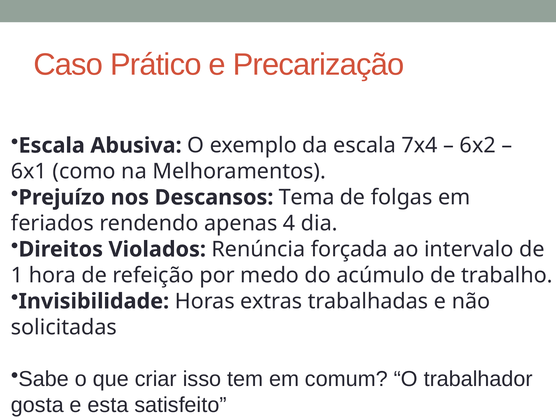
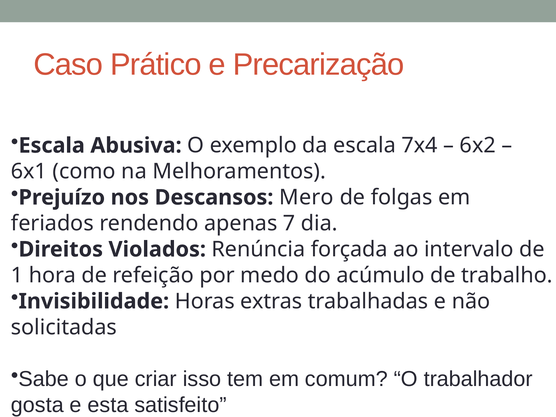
Tema: Tema -> Mero (306, 197)
4: 4 -> 7 (289, 223)
